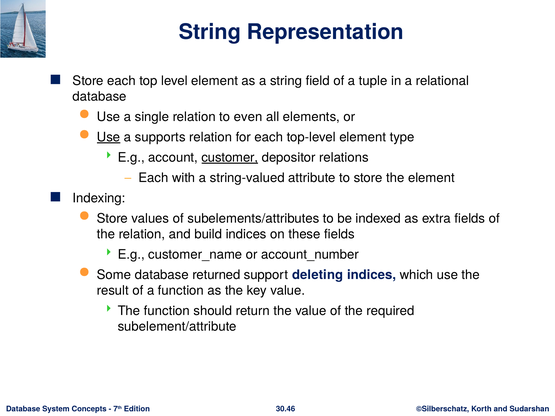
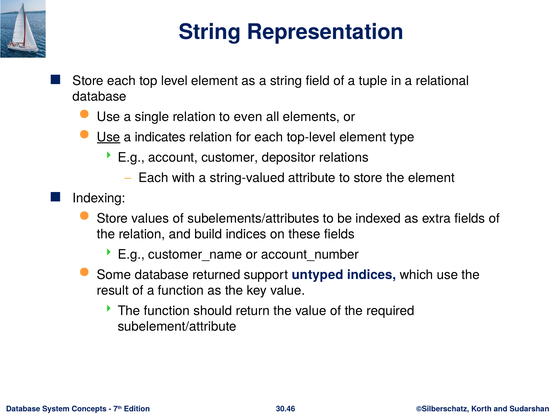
supports: supports -> indicates (160, 137)
customer underline: present -> none (230, 158)
deleting: deleting -> untyped (318, 275)
